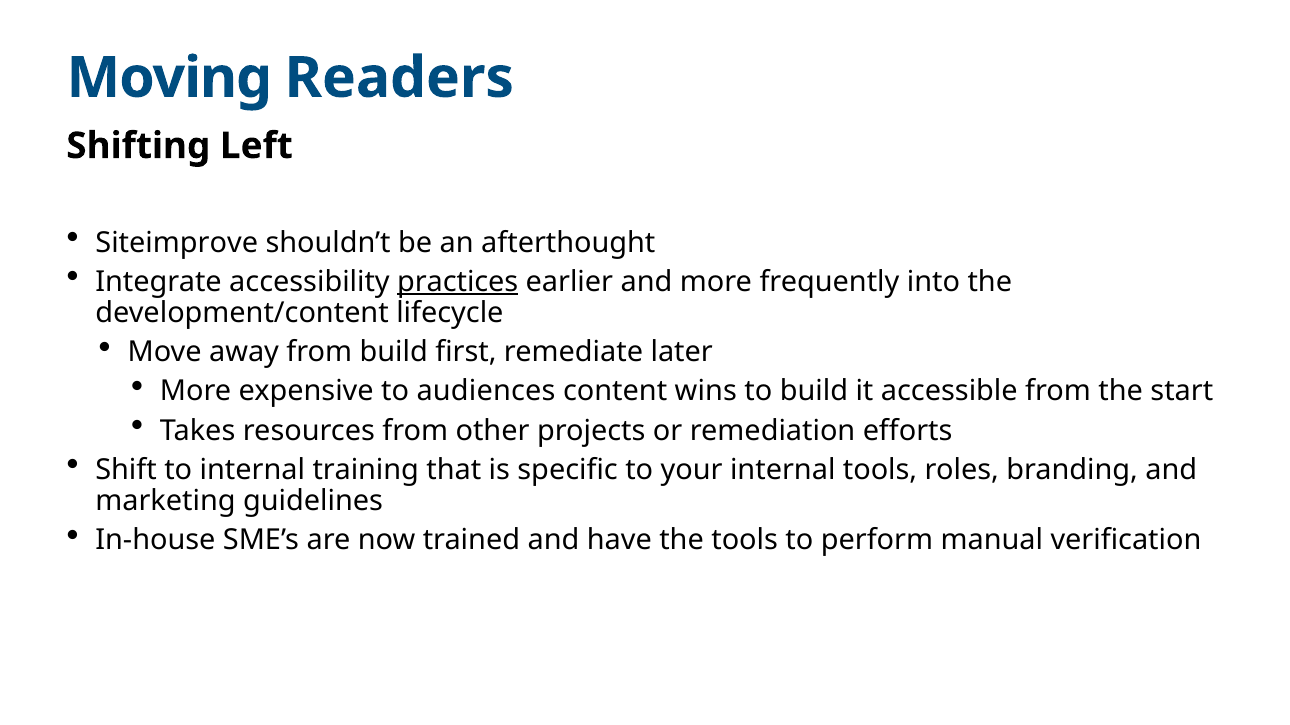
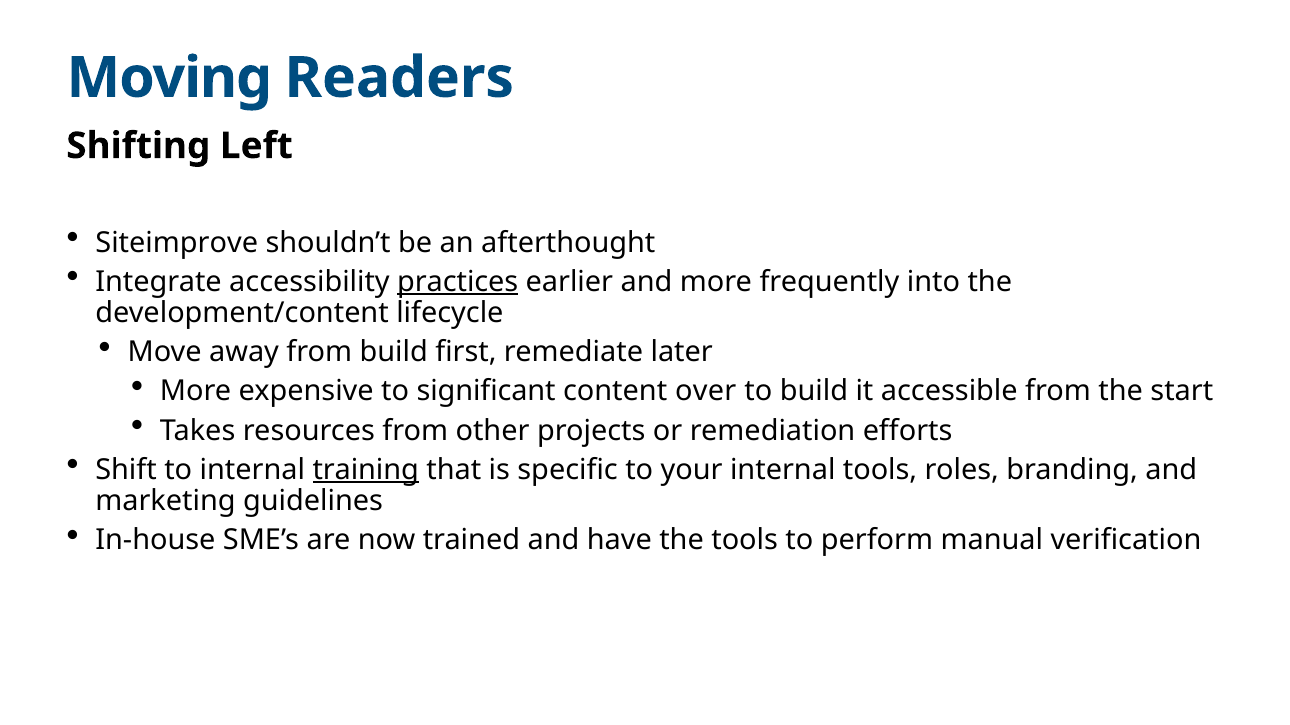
audiences: audiences -> significant (486, 392)
wins: wins -> over (706, 392)
training underline: none -> present (366, 470)
